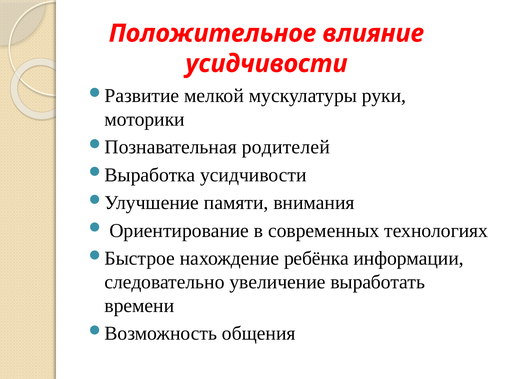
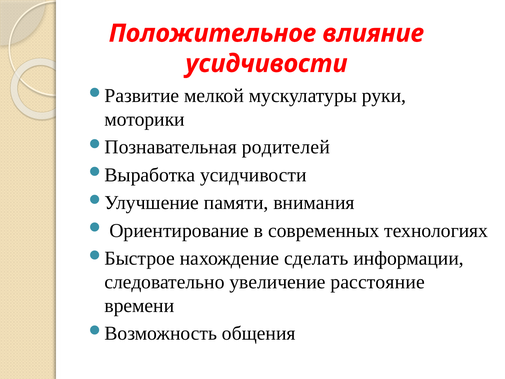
ребёнка: ребёнка -> сделать (316, 258)
выработать: выработать -> расстояние (378, 282)
